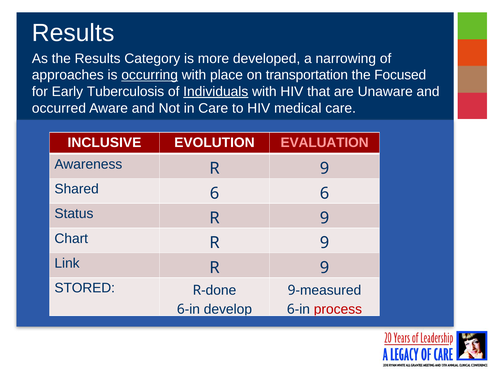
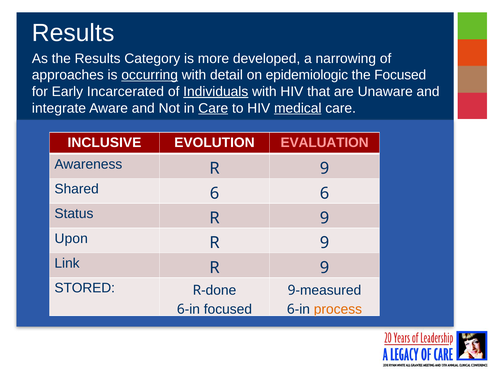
place: place -> detail (226, 75)
transportation: transportation -> epidemiologic (307, 75)
Tuberculosis: Tuberculosis -> Incarcerated (125, 91)
occurred: occurred -> integrate (59, 108)
Care underline: none -> present (213, 108)
medical underline: none -> present (298, 108)
Chart: Chart -> Upon (71, 238)
in develop: develop -> focused (228, 309)
process colour: red -> orange (338, 309)
